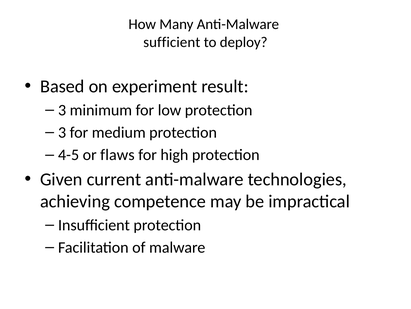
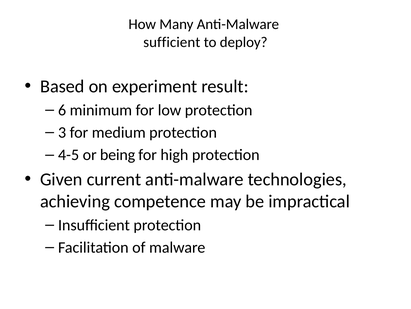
3: 3 -> 6 (62, 110)
flaws: flaws -> being (118, 155)
